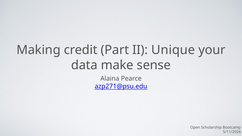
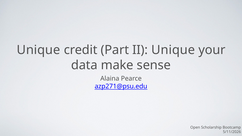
Making: Making -> Unique (38, 50)
